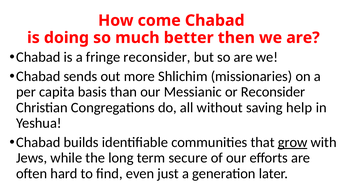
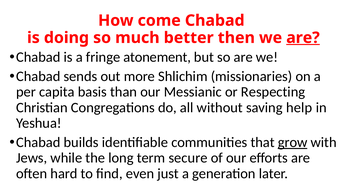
are underline: none -> present (303, 38)
fringe reconsider: reconsider -> atonement (157, 57)
or Reconsider: Reconsider -> Respecting (273, 92)
